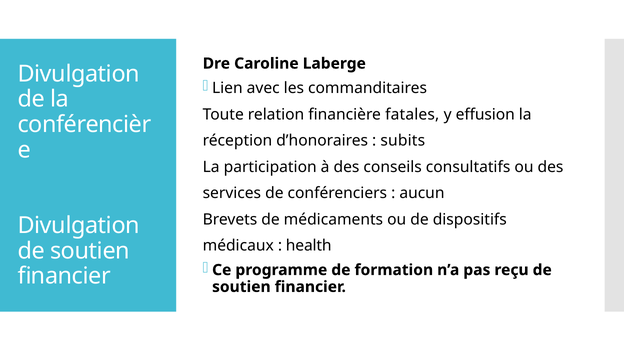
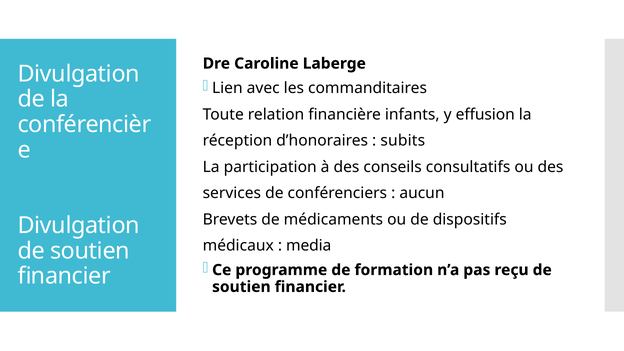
fatales: fatales -> infants (412, 115)
health: health -> media (309, 246)
